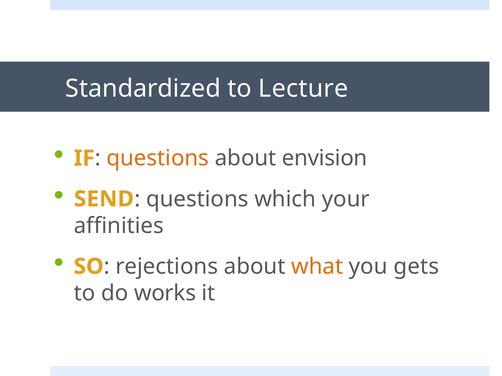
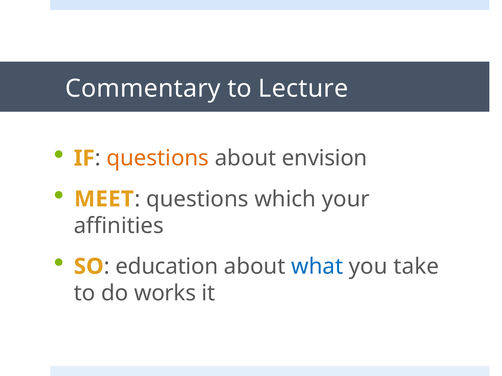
Standardized: Standardized -> Commentary (143, 89)
SEND: SEND -> MEET (104, 199)
rejections: rejections -> education (167, 267)
what colour: orange -> blue (317, 267)
gets: gets -> take (416, 267)
